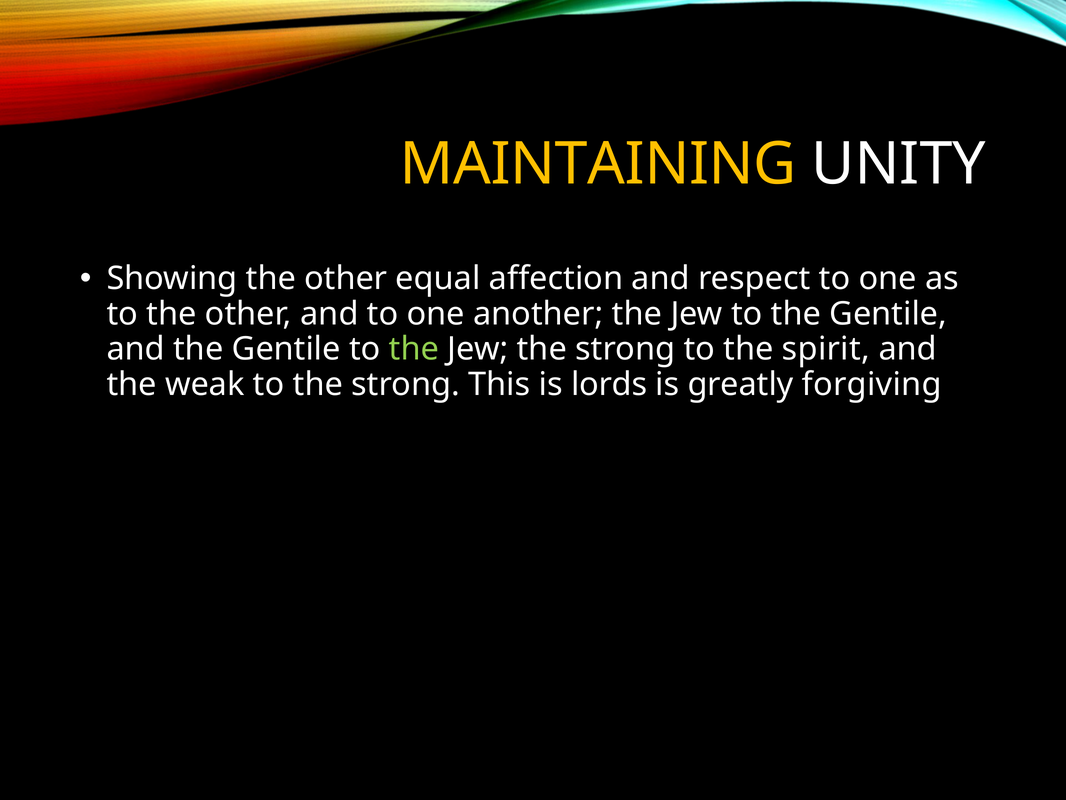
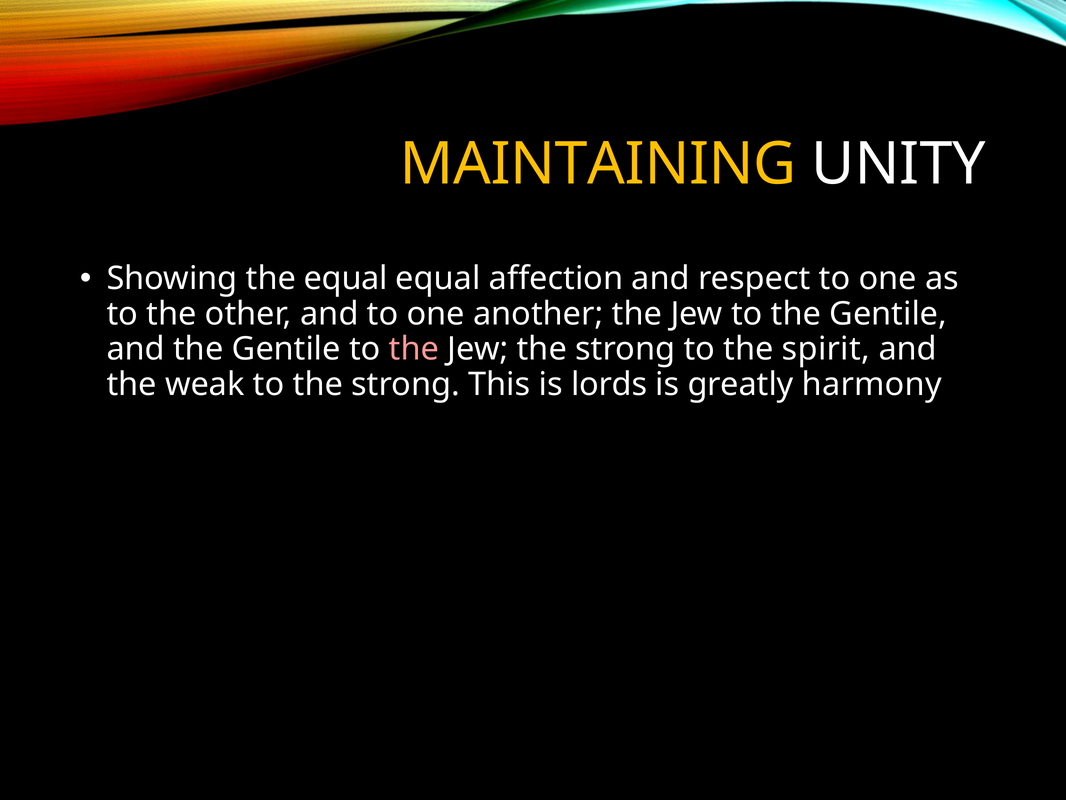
Showing the other: other -> equal (346, 279)
the colour: light green -> pink (414, 349)
forgiving: forgiving -> harmony (872, 384)
